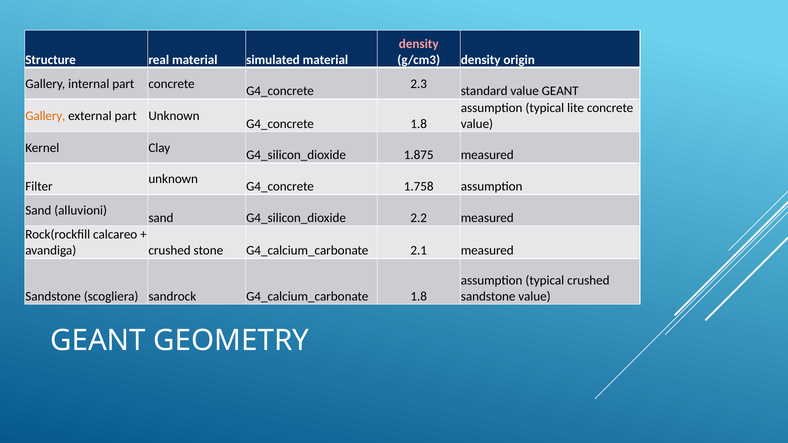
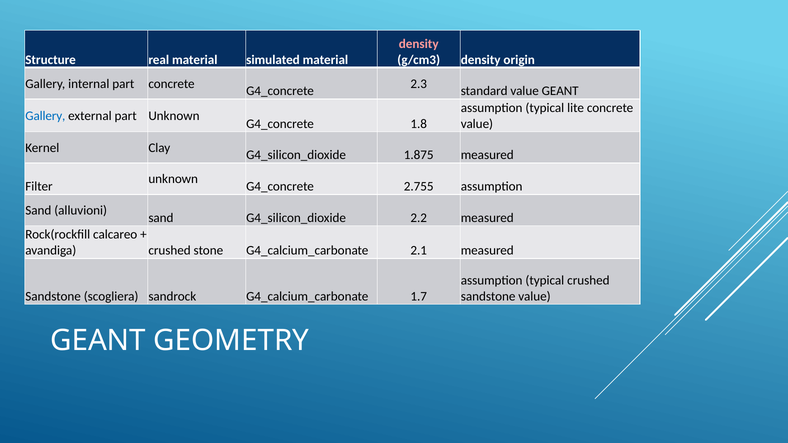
Gallery colour: orange -> blue (45, 116)
1.758: 1.758 -> 2.755 (419, 187)
1.8: 1.8 -> 1.7 (419, 297)
